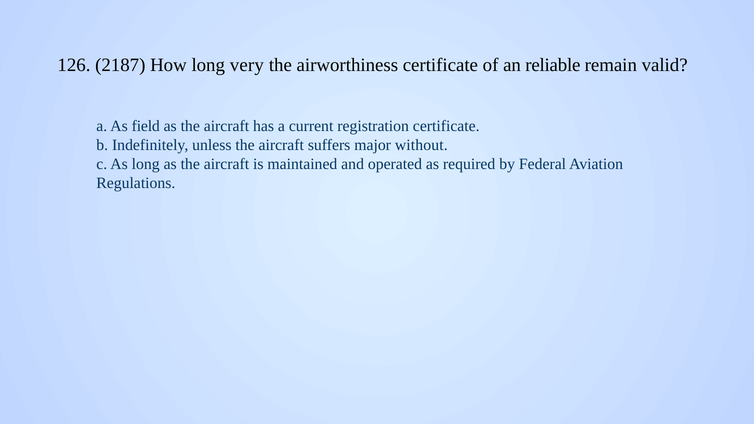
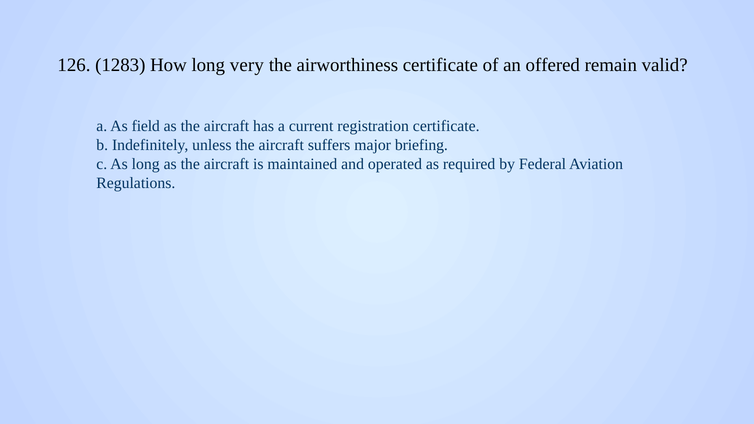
2187: 2187 -> 1283 (120, 65)
reliable: reliable -> offered (553, 65)
without: without -> briefing (421, 145)
